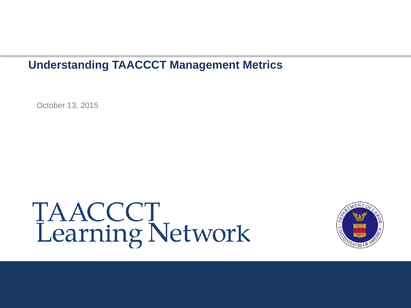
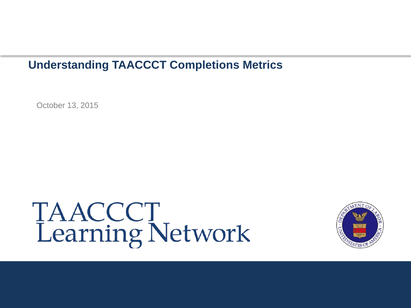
Management: Management -> Completions (205, 65)
